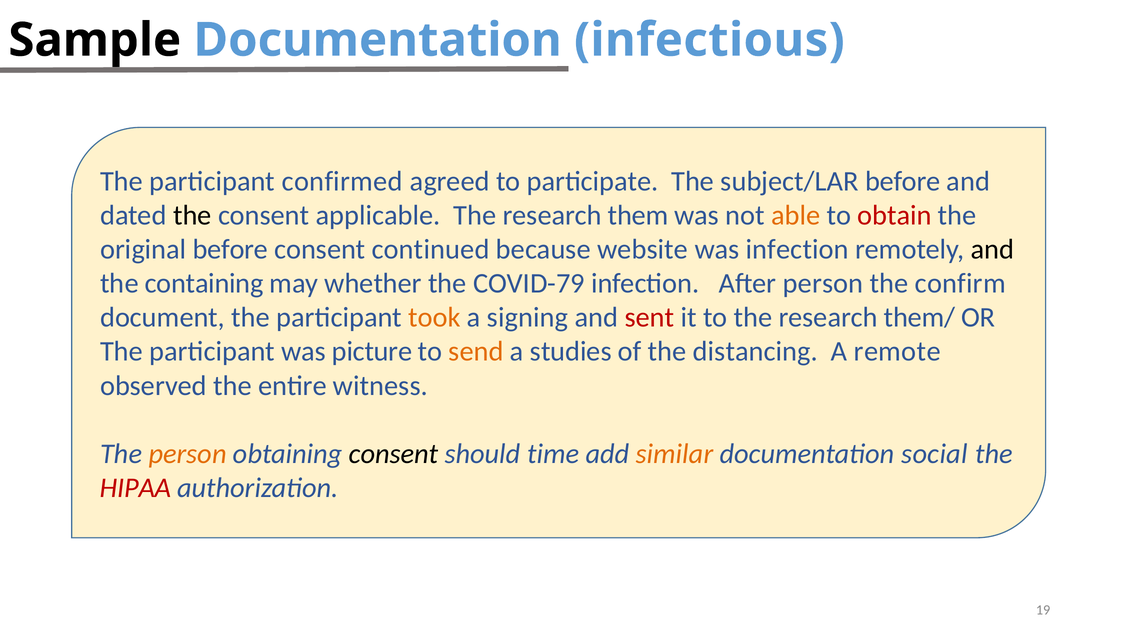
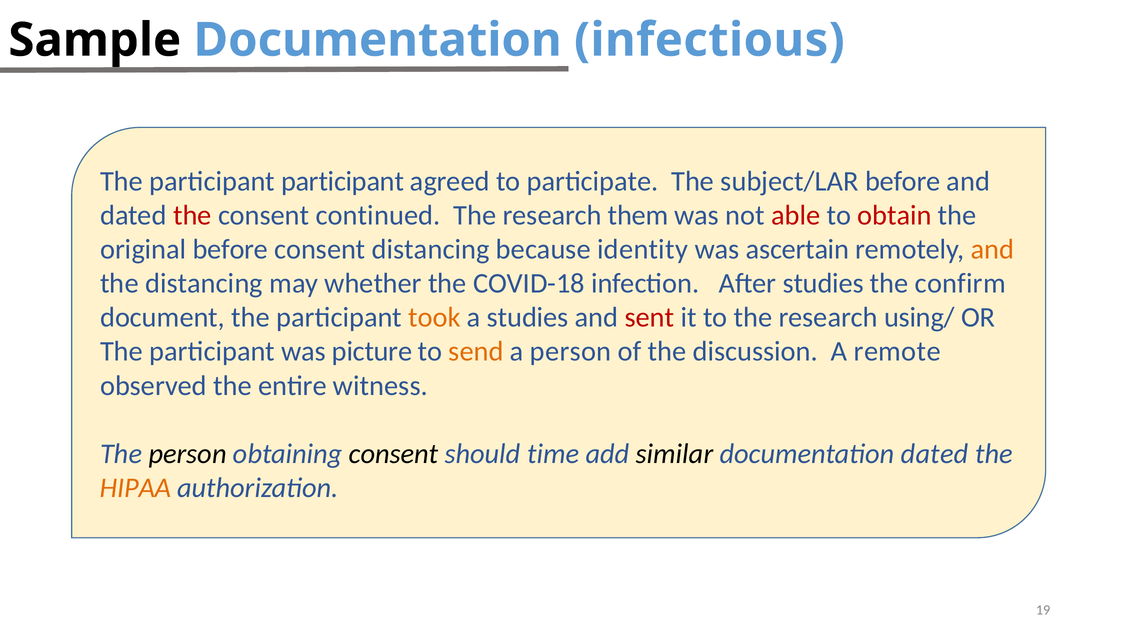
participant confirmed: confirmed -> participant (343, 181)
the colour: black -> red (192, 215)
applicable: applicable -> continued (378, 215)
able colour: orange -> red (796, 215)
consent continued: continued -> distancing (431, 250)
website: website -> identity (643, 250)
was infection: infection -> ascertain (797, 250)
and colour: black -> orange (992, 250)
the containing: containing -> distancing (204, 284)
COVID-79: COVID-79 -> COVID-18 (529, 284)
After person: person -> studies (823, 284)
a signing: signing -> studies (528, 318)
them/: them/ -> using/ (919, 318)
a studies: studies -> person (571, 352)
distancing: distancing -> discussion (755, 352)
person colour: orange -> black (188, 454)
similar colour: orange -> black (675, 454)
documentation social: social -> dated (935, 454)
HIPAA colour: red -> orange (136, 488)
